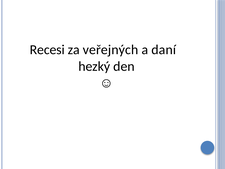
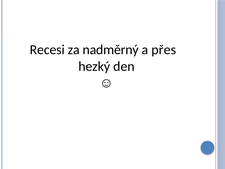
veřejných: veřejných -> nadměrný (111, 50)
daní: daní -> přes (164, 50)
